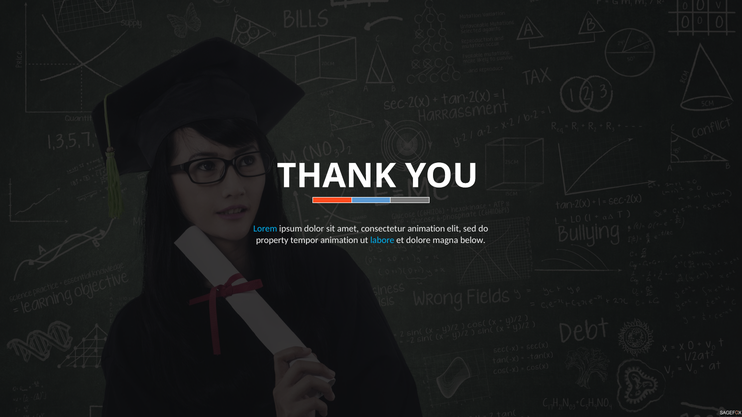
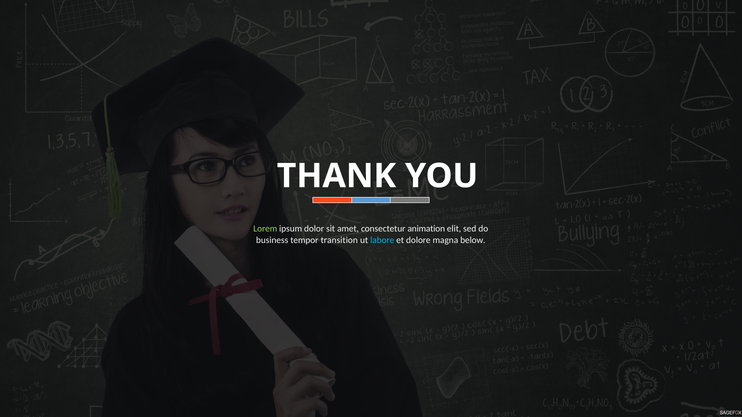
Lorem colour: light blue -> light green (265, 229)
property: property -> business (272, 240)
tempor animation: animation -> transition (339, 240)
